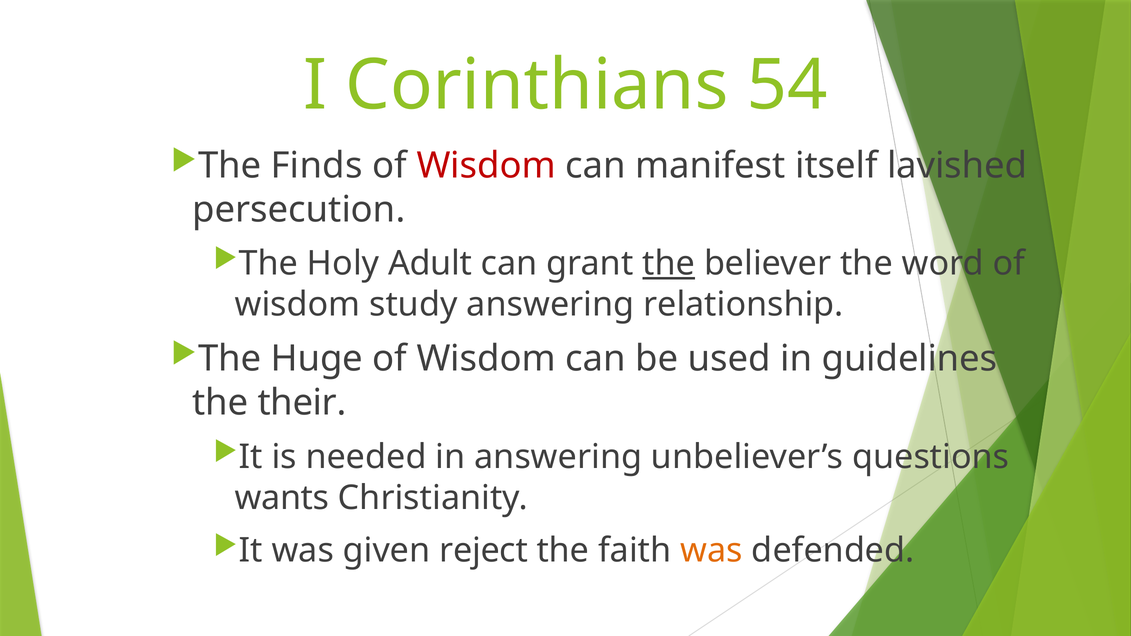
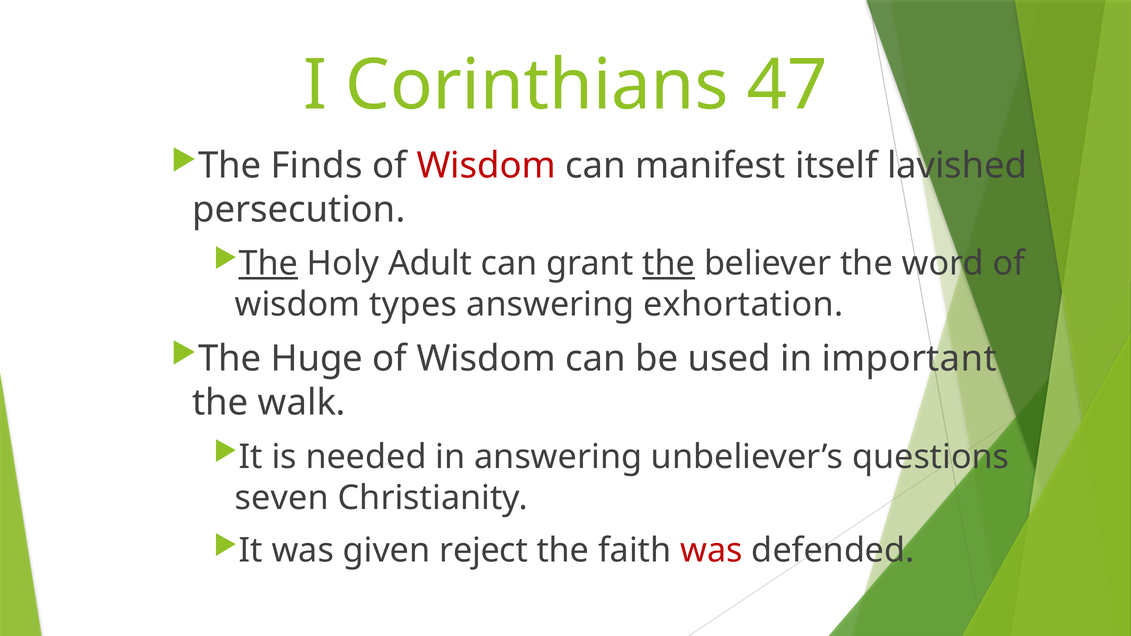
54: 54 -> 47 (787, 85)
The underline: none -> present (268, 264)
study: study -> types (413, 305)
relationship: relationship -> exhortation (743, 305)
guidelines: guidelines -> important (909, 359)
their: their -> walk (302, 403)
wants: wants -> seven (282, 498)
was colour: orange -> red (711, 551)
